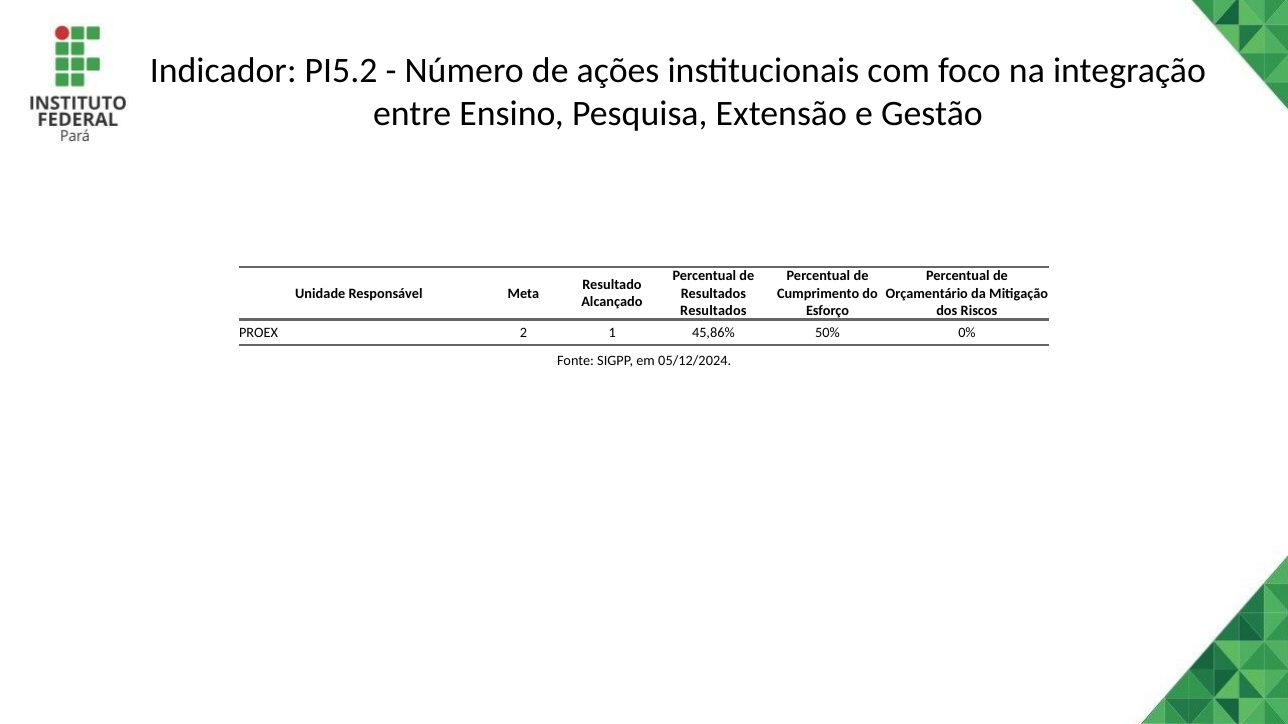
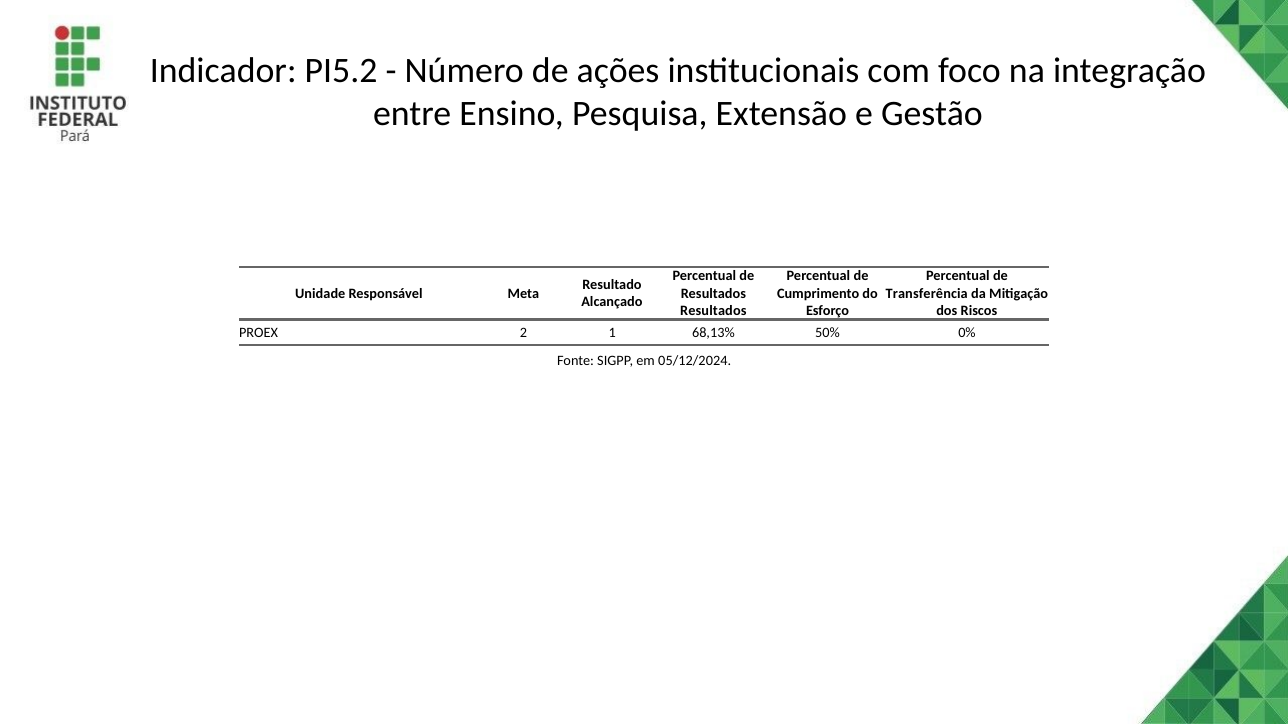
Orçamentário: Orçamentário -> Transferência (927, 293)
45,86%: 45,86% -> 68,13% (713, 333)
